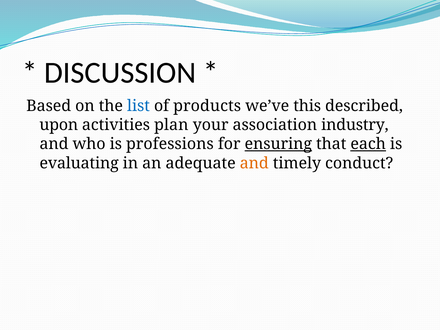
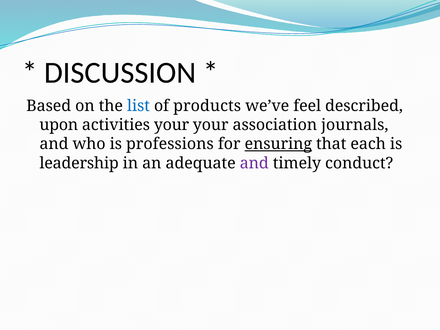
this: this -> feel (307, 106)
activities plan: plan -> your (171, 125)
industry: industry -> journals (355, 125)
each underline: present -> none (368, 144)
evaluating: evaluating -> leadership (79, 163)
and colour: orange -> purple (254, 163)
